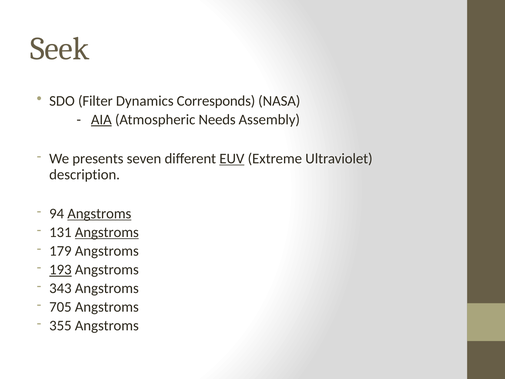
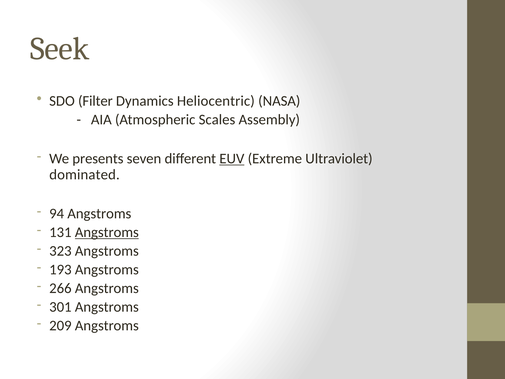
Corresponds: Corresponds -> Heliocentric (216, 101)
AIA underline: present -> none (101, 119)
Needs: Needs -> Scales (217, 119)
description: description -> dominated (85, 174)
Angstroms underline: present -> none (99, 214)
179: 179 -> 323 (60, 251)
193 underline: present -> none (60, 270)
343: 343 -> 266 (60, 288)
705: 705 -> 301 (60, 307)
355: 355 -> 209 (60, 326)
